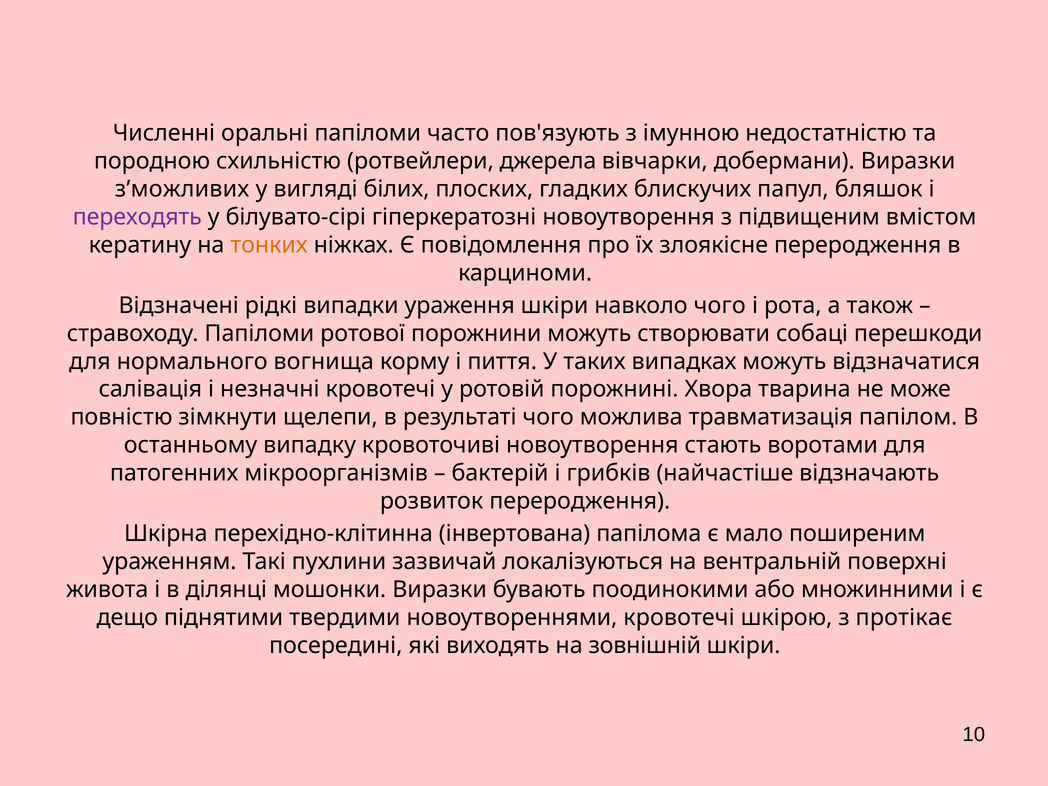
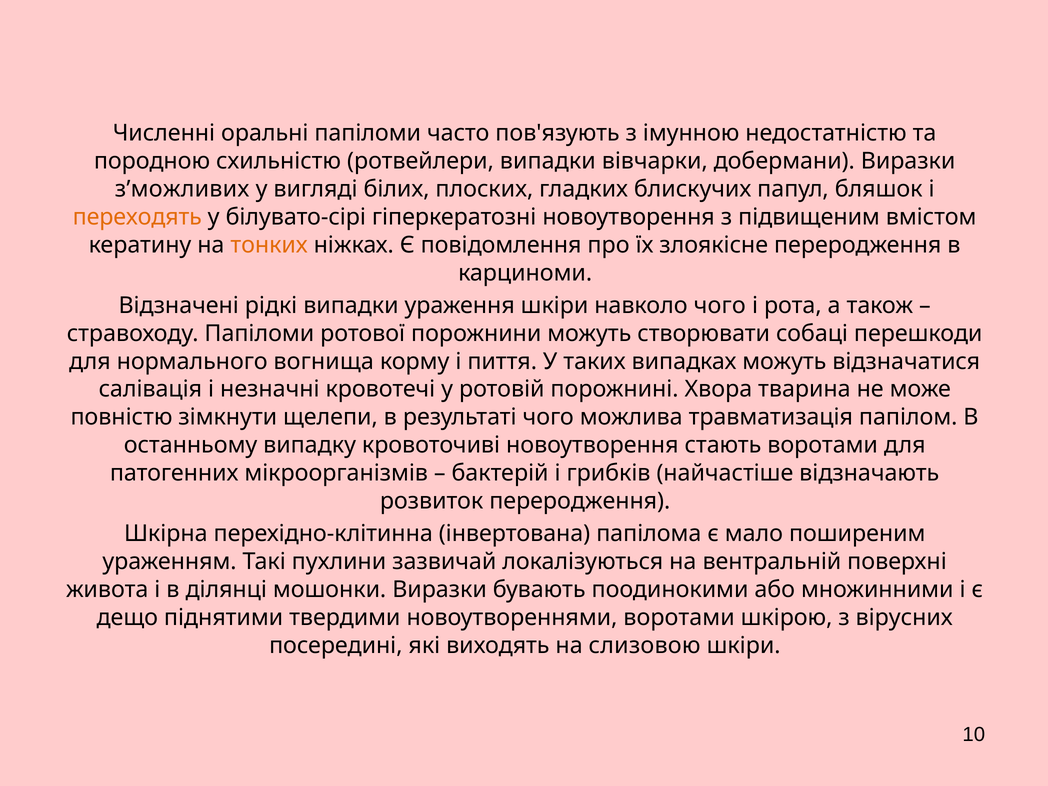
ротвейлери джерела: джерела -> випадки (548, 161)
переходять colour: purple -> orange (137, 217)
новоутвореннями кровотечі: кровотечі -> воротами (679, 617)
протікає: протікає -> вірусних (904, 617)
зовнішній: зовнішній -> слизовою (645, 645)
